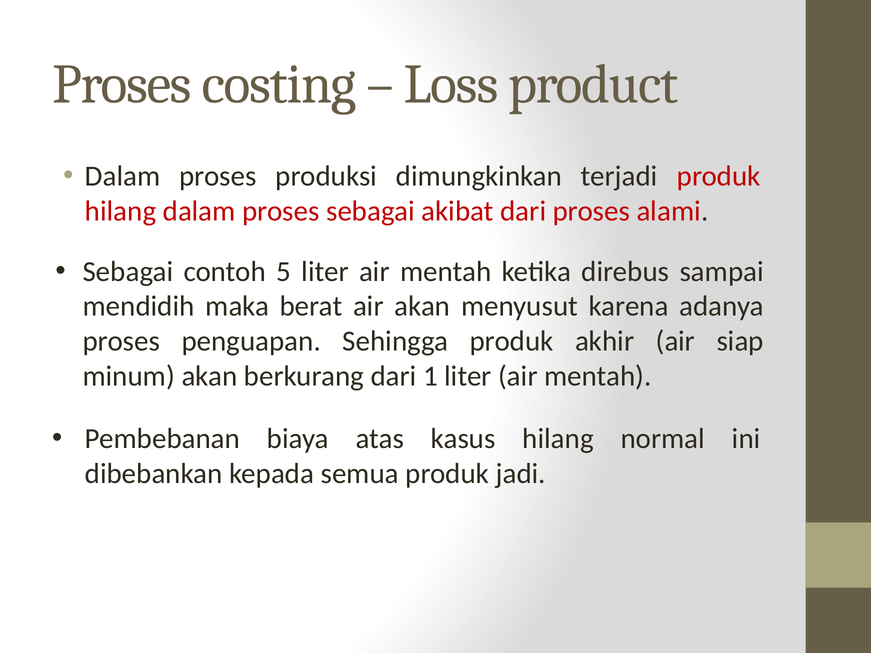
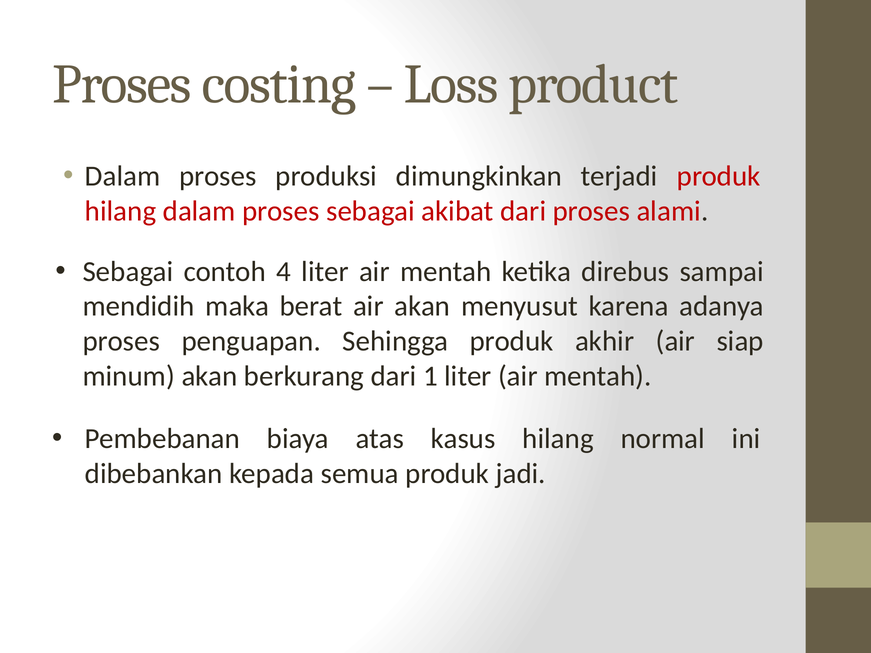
5: 5 -> 4 (284, 272)
